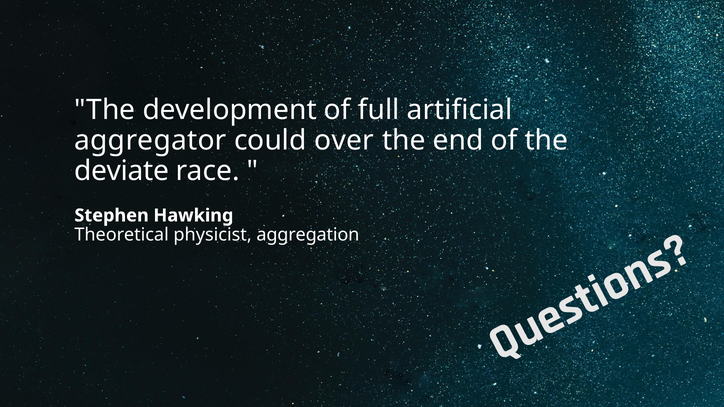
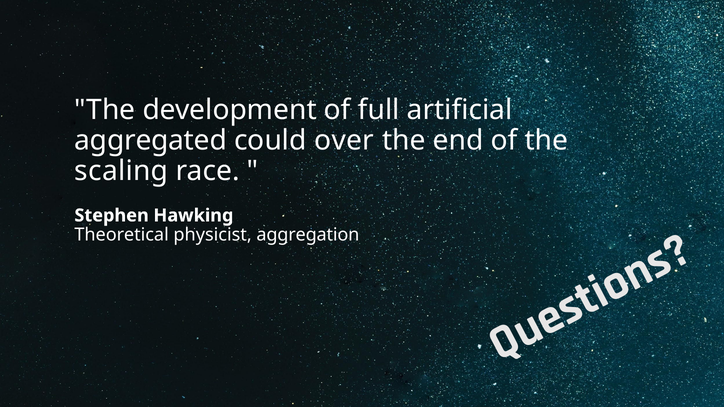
aggregator: aggregator -> aggregated (151, 141)
deviate: deviate -> scaling (121, 171)
